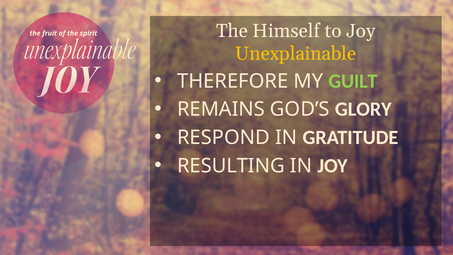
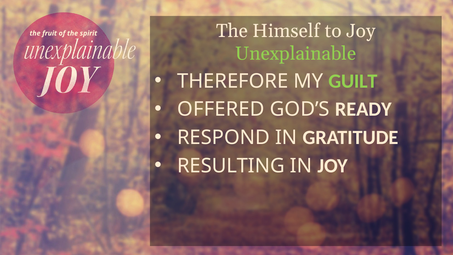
Unexplainable colour: yellow -> light green (296, 53)
REMAINS: REMAINS -> OFFERED (221, 109)
GLORY: GLORY -> READY (363, 109)
